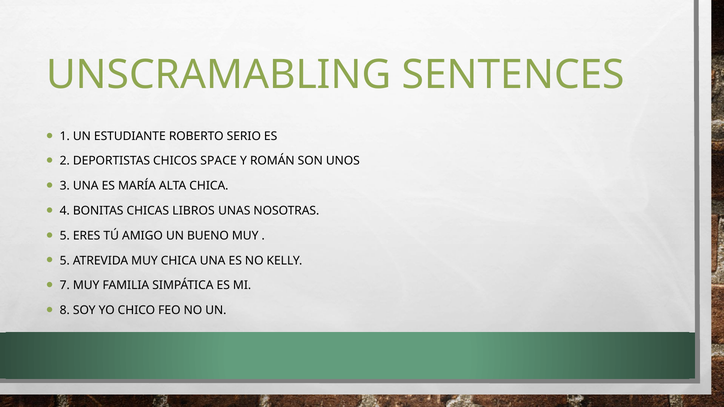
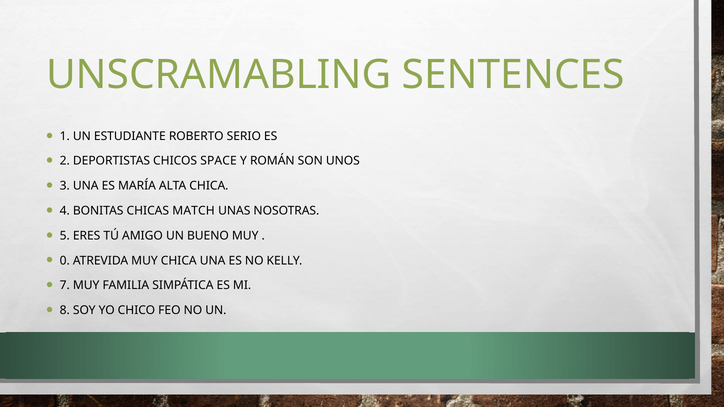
LIBROS: LIBROS -> MATCH (194, 211)
5: 5 -> 0 (65, 261)
